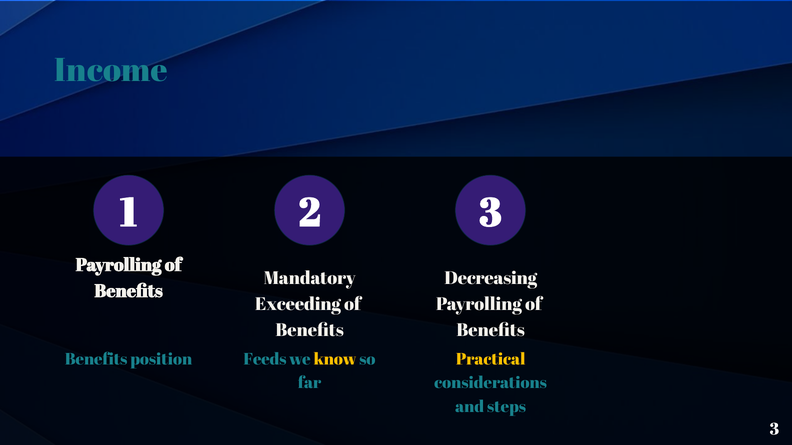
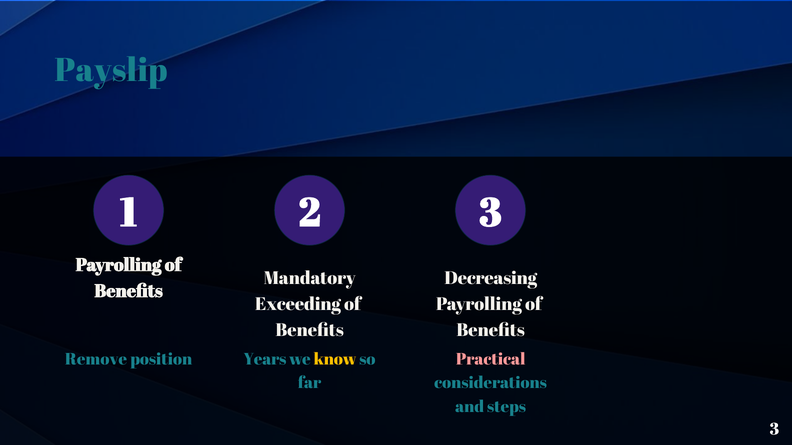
Income: Income -> Payslip (111, 70)
Benefits: Benefits -> Remove (96, 360)
Feeds: Feeds -> Years (265, 360)
Practical colour: yellow -> pink (491, 360)
